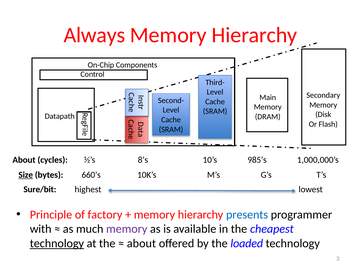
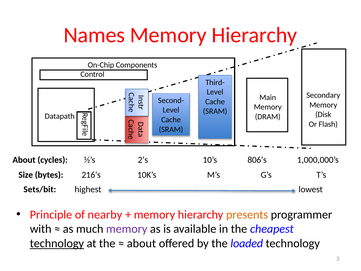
Always: Always -> Names (94, 35)
8’s: 8’s -> 2’s (143, 160)
985’s: 985’s -> 806’s (257, 160)
Size underline: present -> none (26, 175)
660’s: 660’s -> 216’s (91, 175)
Sure/bit: Sure/bit -> Sets/bit (40, 189)
factory: factory -> nearby (105, 214)
presents colour: blue -> orange (247, 214)
